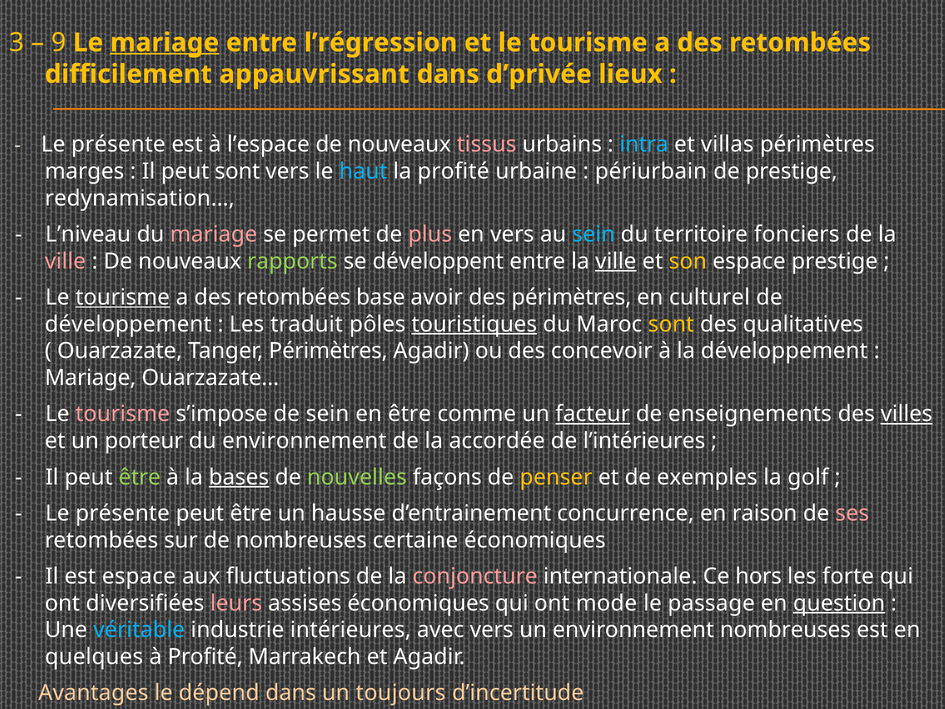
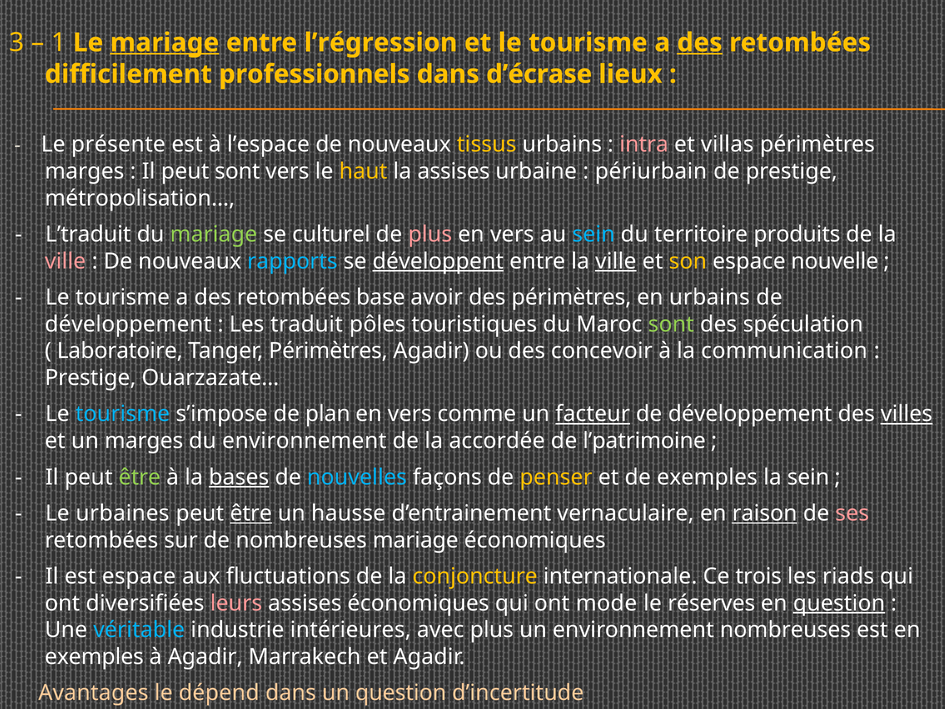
9: 9 -> 1 (59, 43)
des underline: none -> present (700, 43)
appauvrissant: appauvrissant -> professionnels (314, 74)
d’privée: d’privée -> d’écrase (539, 74)
tissus colour: pink -> yellow (487, 145)
intra colour: light blue -> pink (644, 145)
haut colour: light blue -> yellow (363, 171)
la profité: profité -> assises (454, 171)
redynamisation…: redynamisation… -> métropolisation… (140, 198)
L’niveau: L’niveau -> L’traduit (88, 234)
mariage colour: pink -> light green (214, 234)
permet: permet -> culturel (331, 234)
fonciers: fonciers -> produits (797, 234)
rapports colour: light green -> light blue (292, 261)
développent underline: none -> present (438, 261)
espace prestige: prestige -> nouvelle (835, 261)
tourisme underline: present -> none (123, 297)
en culturel: culturel -> urbains (710, 297)
touristiques underline: present -> none (474, 324)
sont colour: yellow -> light green (671, 324)
qualitatives: qualitatives -> spéculation (803, 324)
Ouarzazate: Ouarzazate -> Laboratoire (120, 351)
la développement: développement -> communication (784, 351)
Mariage: Mariage -> Prestige (90, 378)
tourisme colour: pink -> light blue (123, 414)
de sein: sein -> plan (328, 414)
être: être -> vers (410, 414)
enseignements: enseignements -> développement (750, 414)
un porteur: porteur -> marges (144, 441)
l’intérieures: l’intérieures -> l’patrimoine (644, 441)
nouvelles colour: light green -> light blue (357, 477)
la golf: golf -> sein (808, 477)
présente: présente -> urbaines (123, 513)
être underline: none -> present (251, 513)
concurrence: concurrence -> vernaculaire (626, 513)
raison underline: none -> present (765, 513)
nombreuses certaine: certaine -> mariage (416, 540)
conjoncture colour: pink -> yellow (475, 576)
hors: hors -> trois (759, 576)
forte: forte -> riads (848, 576)
passage: passage -> réserves (711, 603)
avec vers: vers -> plus (492, 630)
quelques: quelques -> exemples (94, 657)
à Profité: Profité -> Agadir (205, 657)
un toujours: toujours -> question (401, 693)
